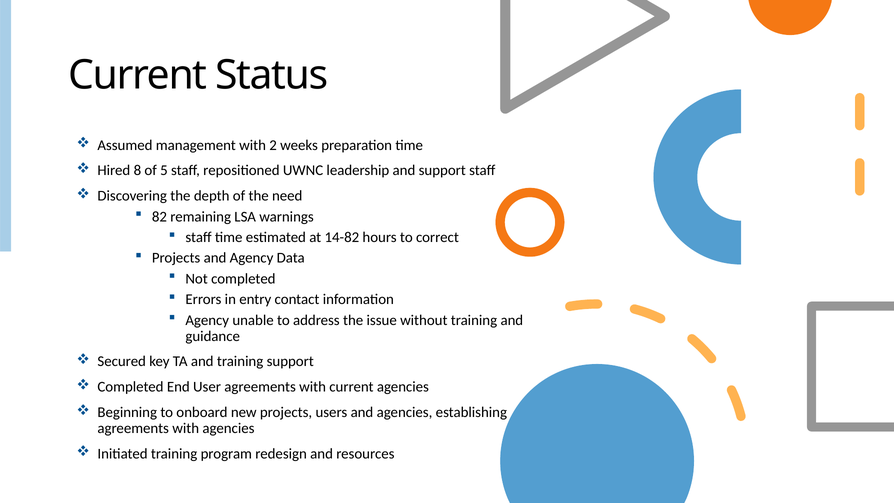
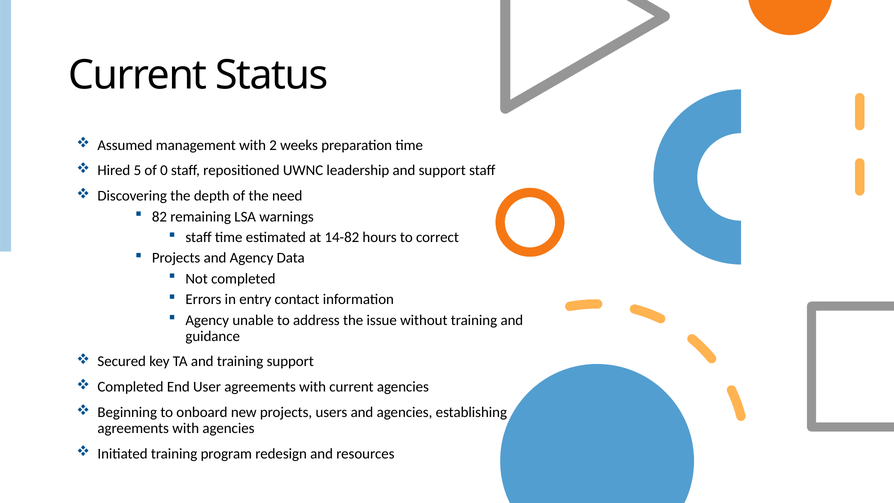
8: 8 -> 5 (137, 171)
5: 5 -> 0 (164, 171)
